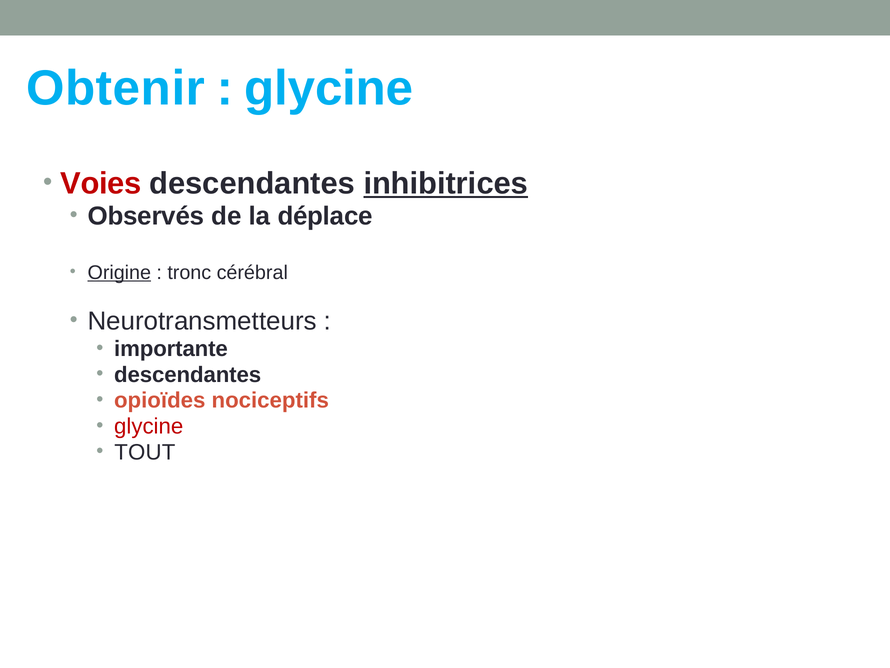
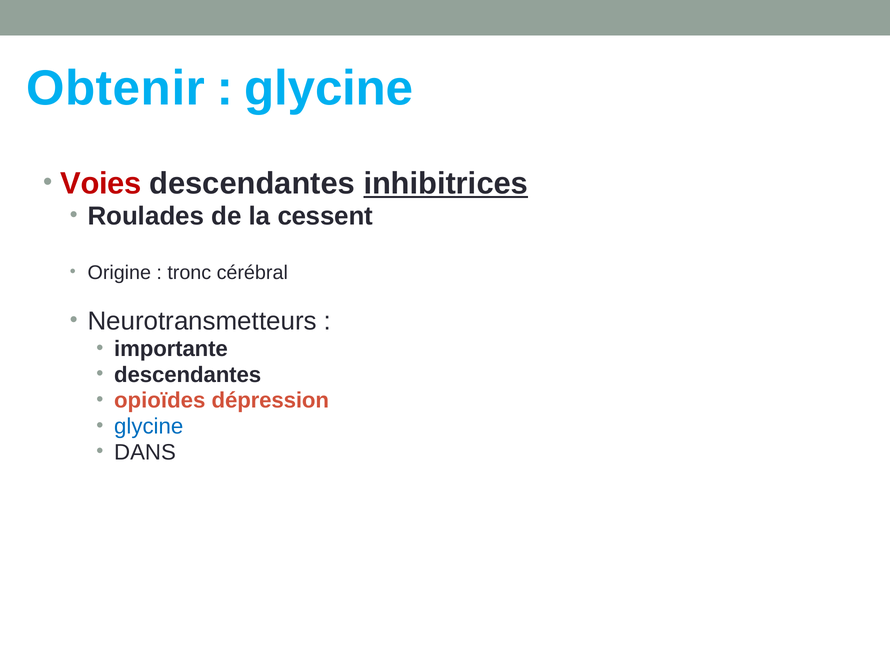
Observés: Observés -> Roulades (146, 216)
déplace: déplace -> cessent (325, 216)
Origine underline: present -> none (119, 272)
nociceptifs: nociceptifs -> dépression (270, 400)
glycine colour: red -> blue (149, 426)
TOUT: TOUT -> DANS (145, 452)
